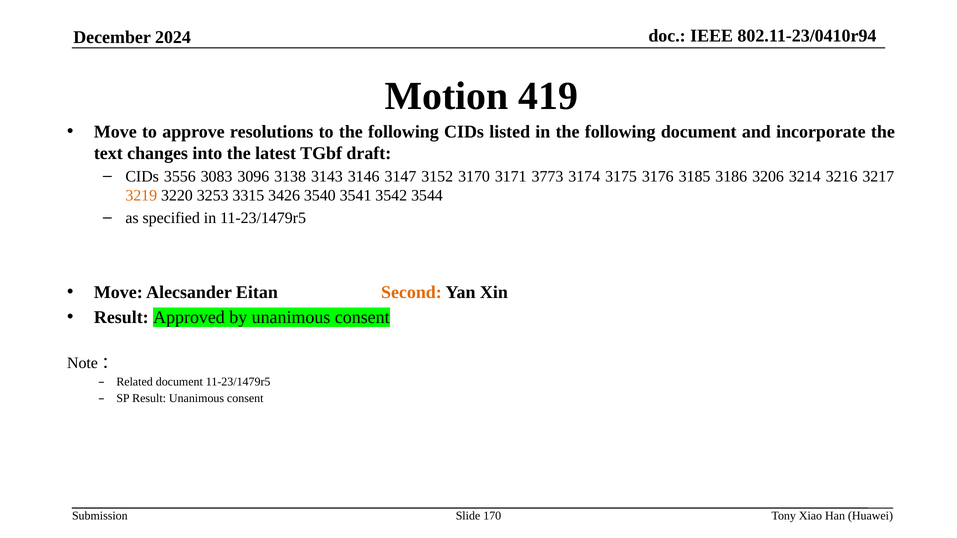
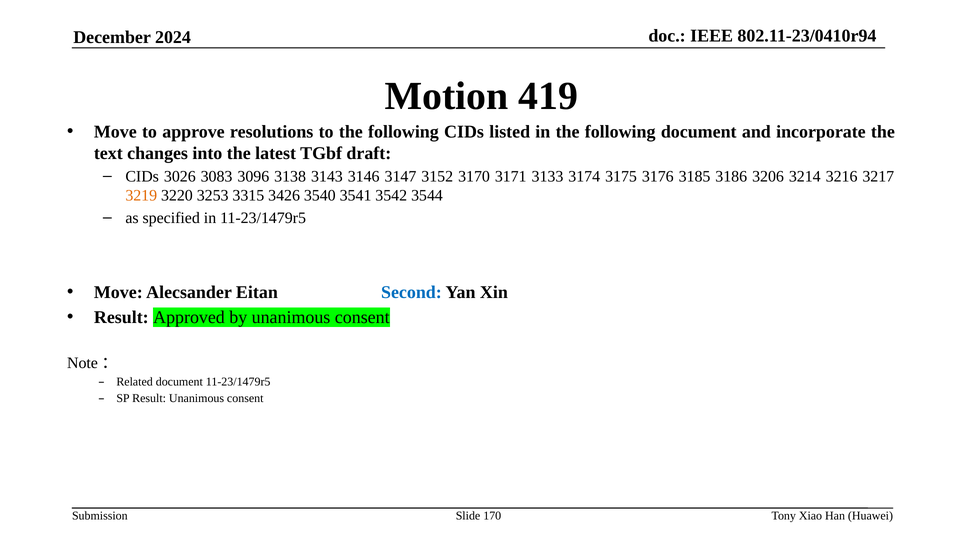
3556: 3556 -> 3026 (180, 177)
3773: 3773 -> 3133 (548, 177)
Second colour: orange -> blue (411, 292)
